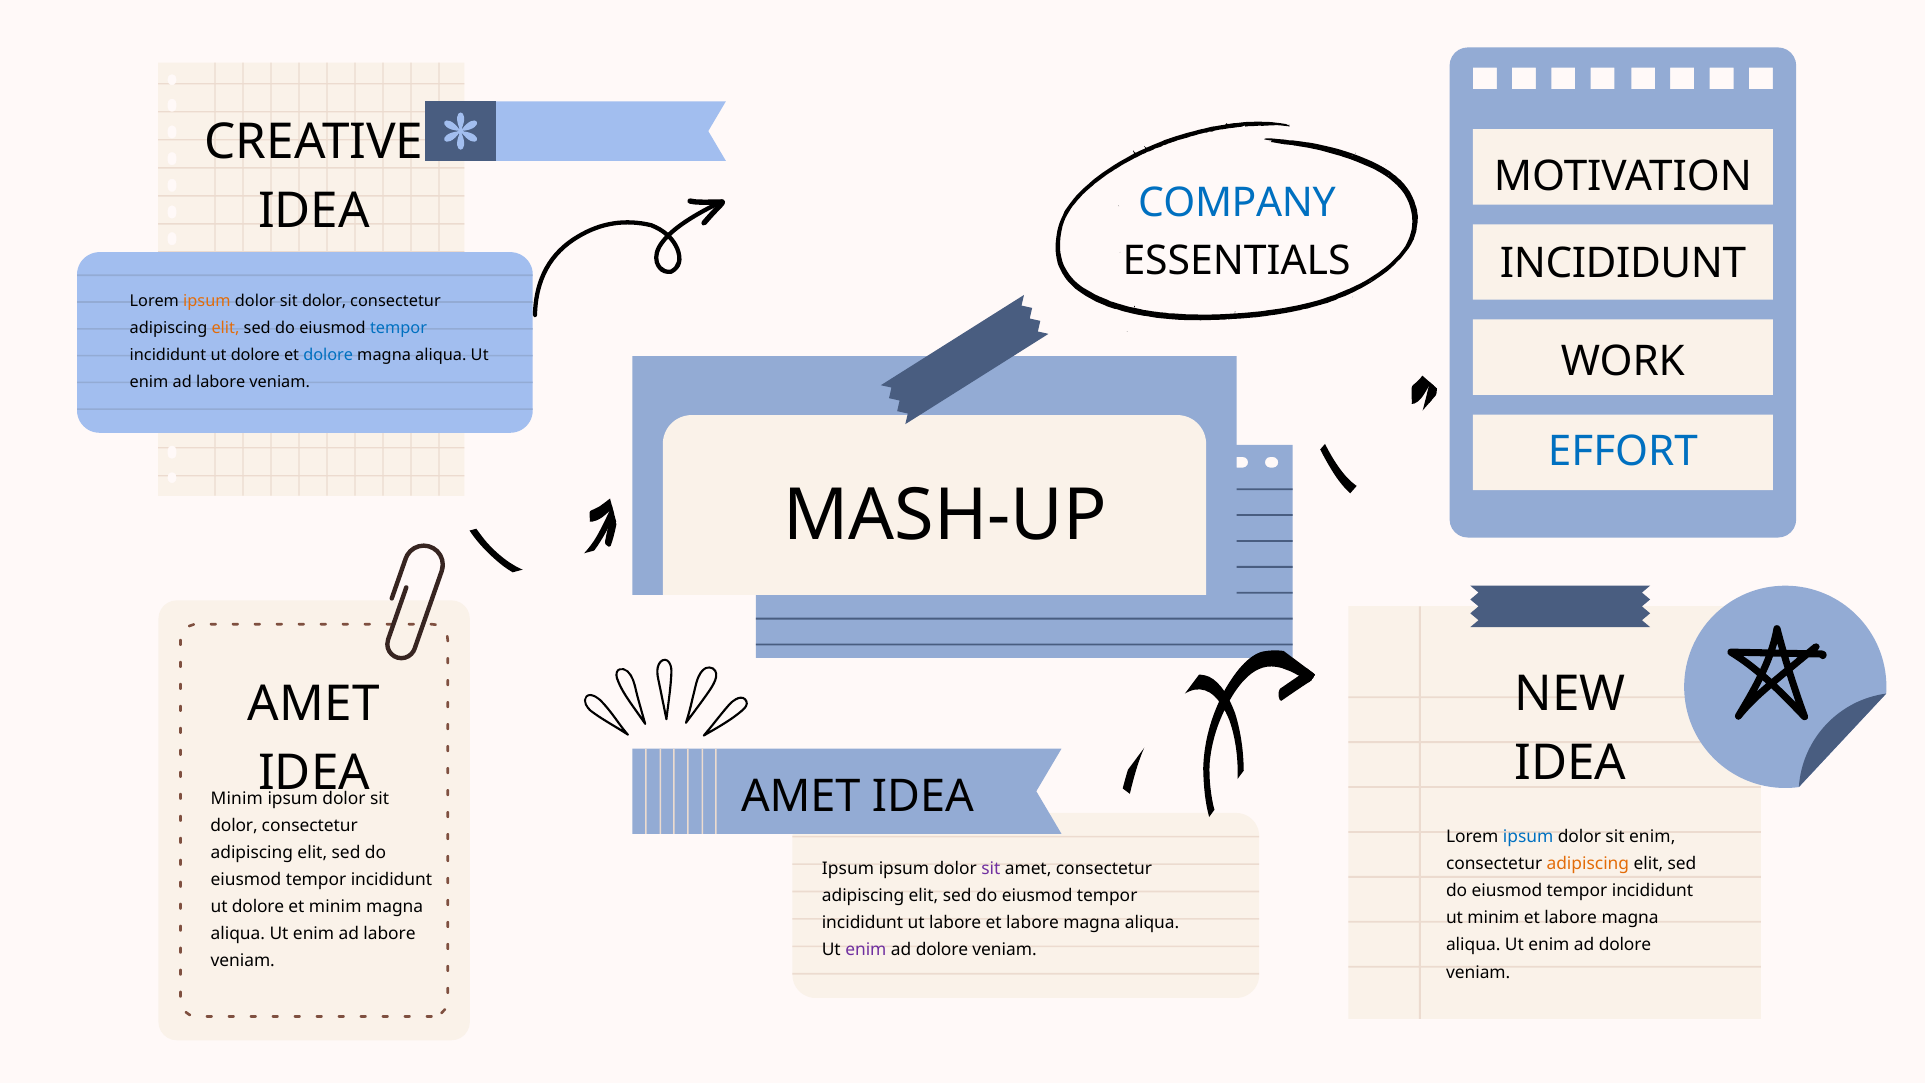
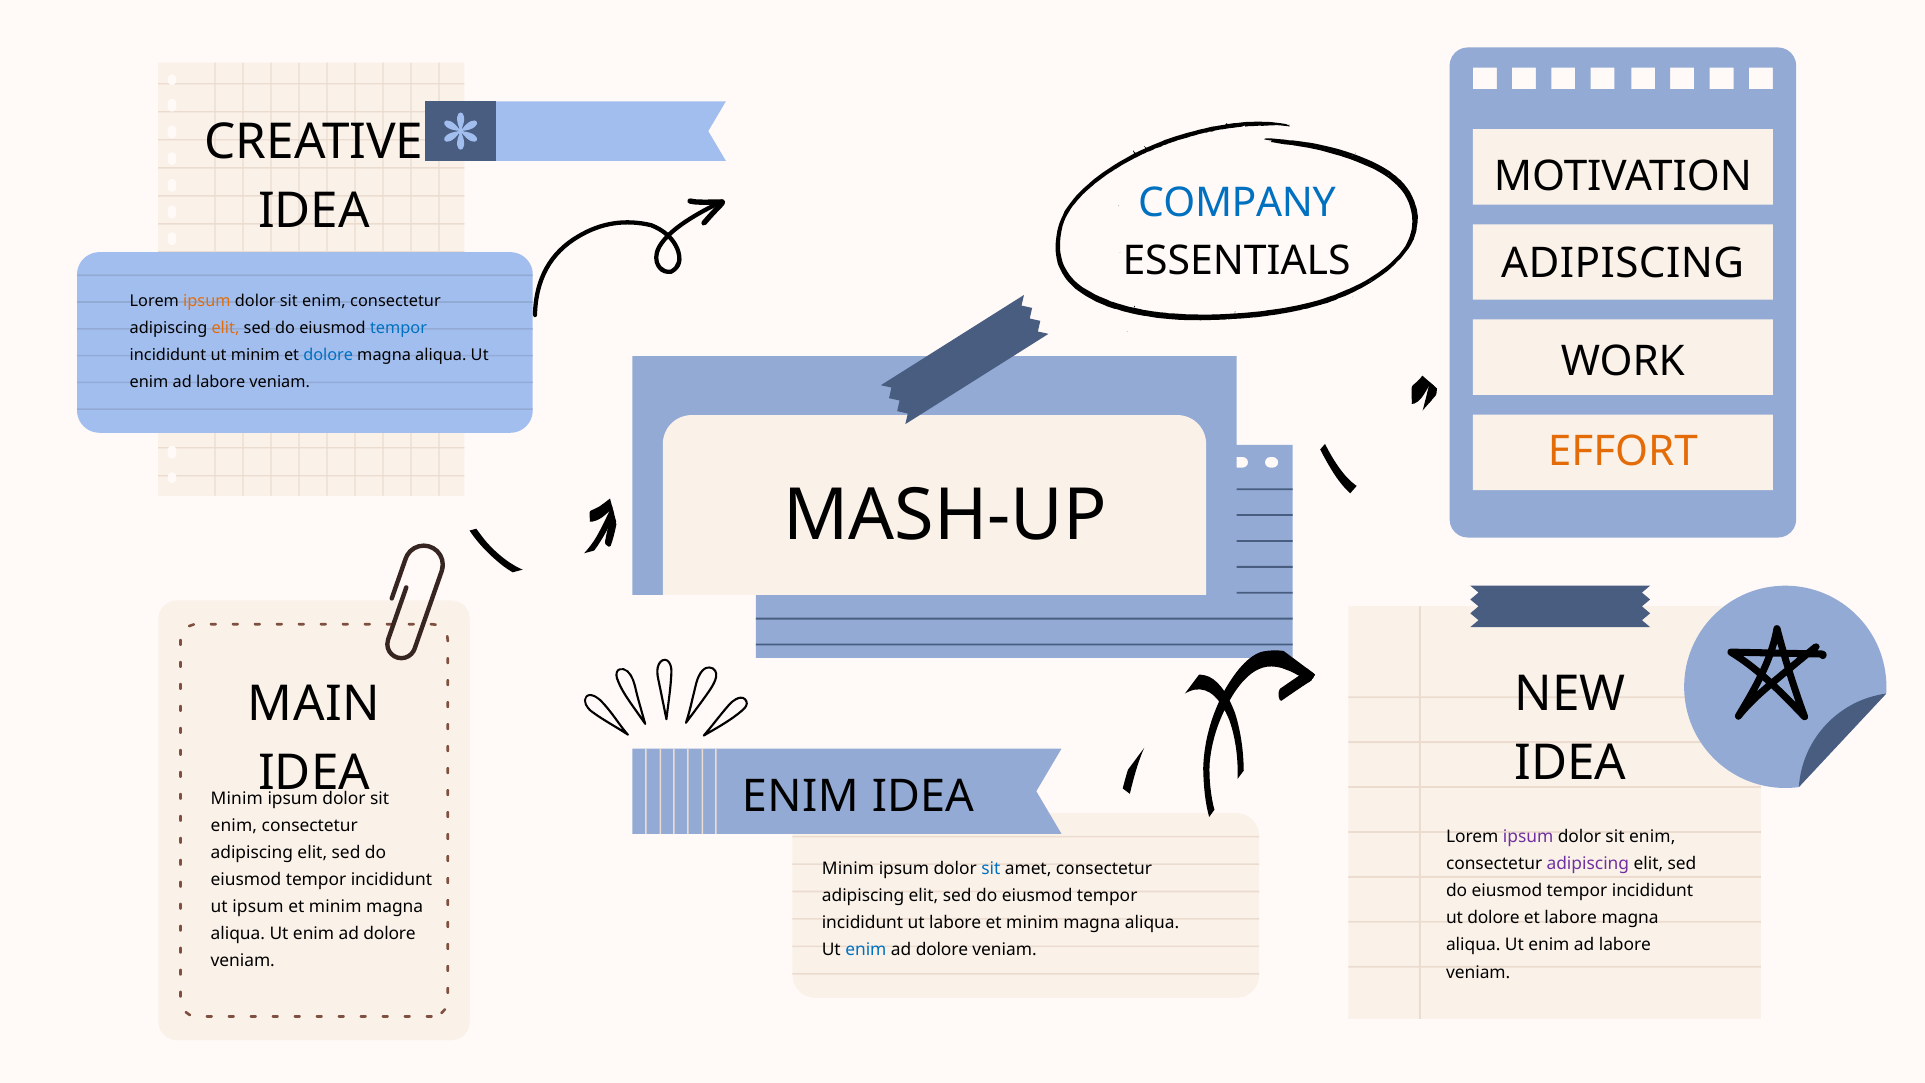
INCIDIDUNT: INCIDIDUNT -> ADIPISCING (1623, 263)
dolor: dolor -> enim (324, 301)
dolore: dolore -> minim (255, 355)
EFFORT colour: blue -> orange (1623, 452)
AMET: AMET -> MAIN (314, 704)
AMET: AMET -> ENIM (800, 796)
dolor: dolor -> enim (234, 826)
ipsum colour: blue -> purple (1528, 837)
adipiscing colour: orange -> purple (1588, 864)
Ipsum: Ipsum -> Minim (848, 868)
sit colour: purple -> blue (991, 868)
dolore: dolore -> ipsum (258, 907)
ut minim: minim -> dolore (1493, 918)
labore et labore: labore -> minim (1033, 923)
labore: labore -> dolore (390, 934)
dolore: dolore -> labore (1625, 945)
enim colour: purple -> blue (866, 950)
